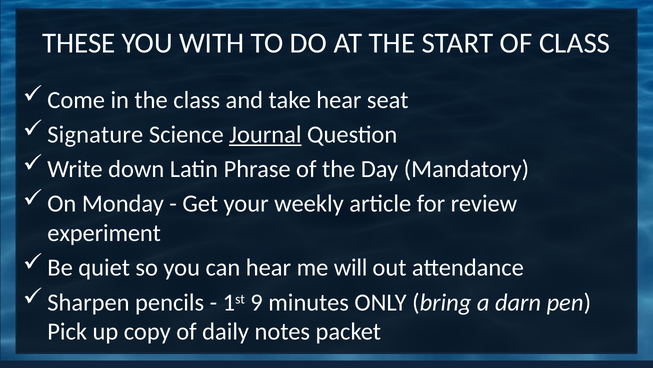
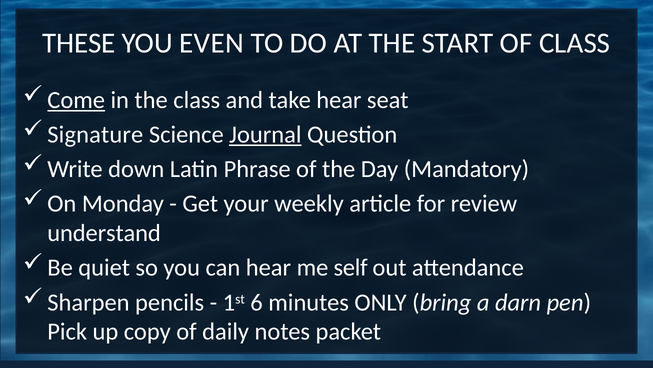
WITH: WITH -> EVEN (212, 43)
Come underline: none -> present (76, 100)
experiment: experiment -> understand (104, 233)
will: will -> self (351, 267)
9: 9 -> 6 (257, 302)
